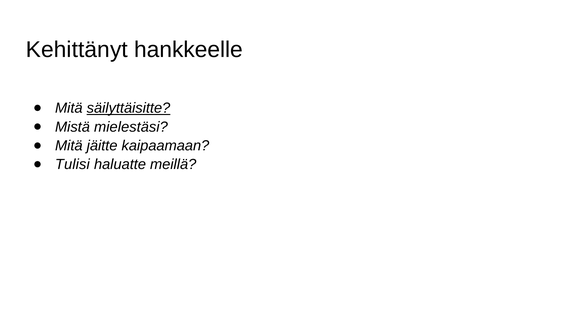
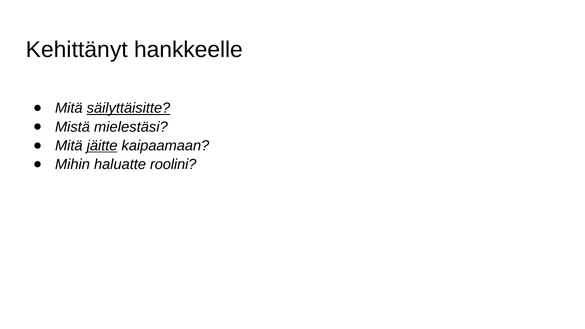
jäitte underline: none -> present (102, 146)
Tulisi: Tulisi -> Mihin (72, 164)
meillä: meillä -> roolini (173, 164)
